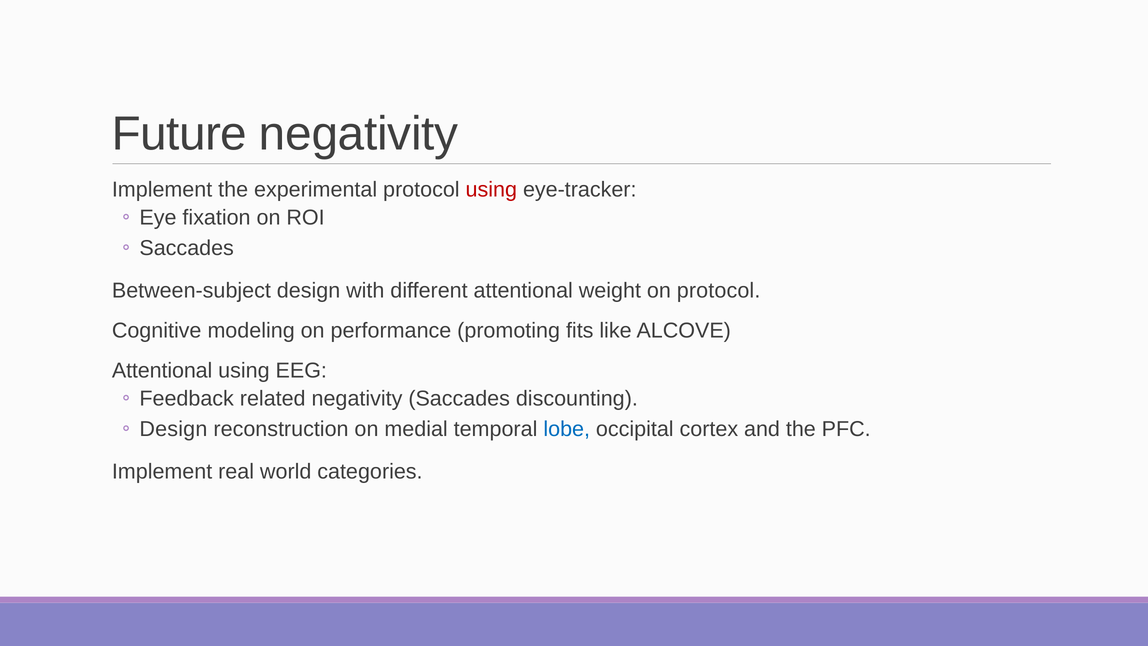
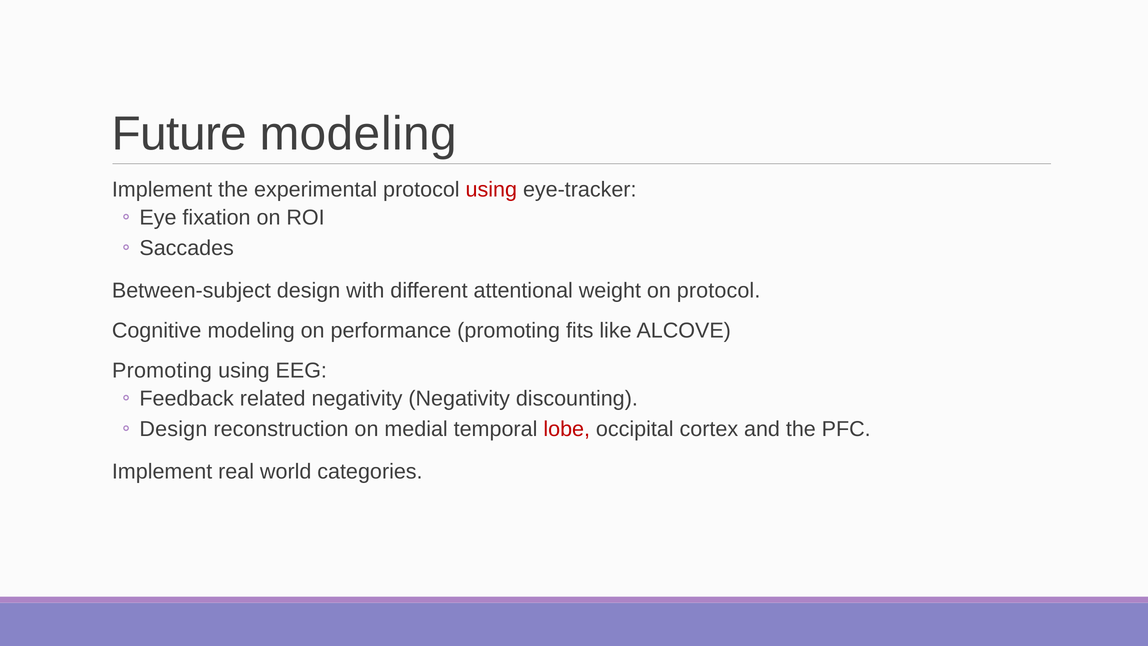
Future negativity: negativity -> modeling (358, 134)
Attentional: Attentional -> Promoting (162, 370)
negativity Saccades: Saccades -> Negativity (459, 399)
lobe colour: blue -> red (567, 429)
